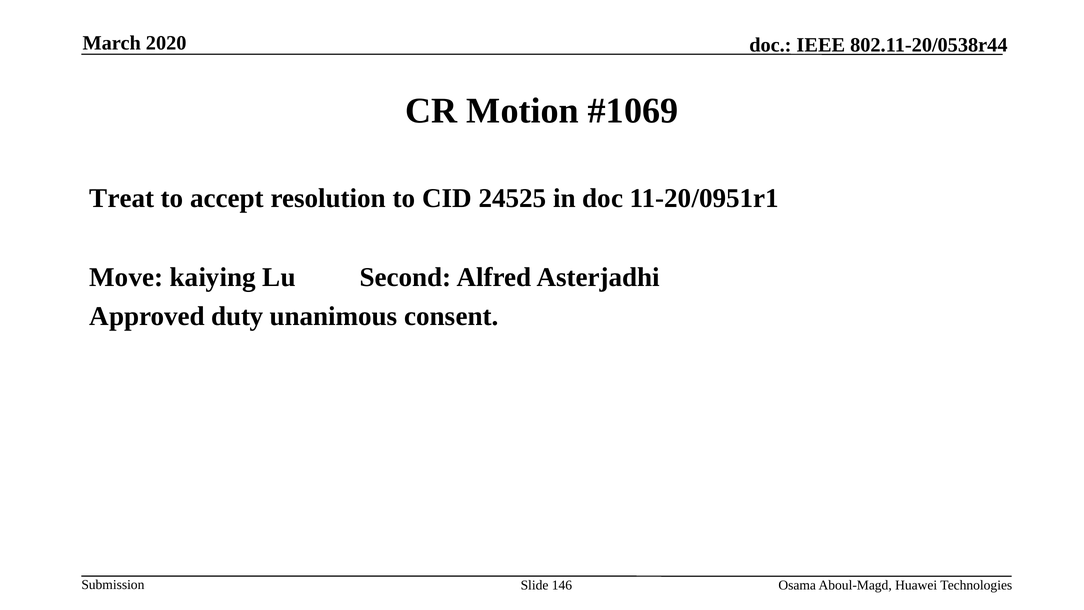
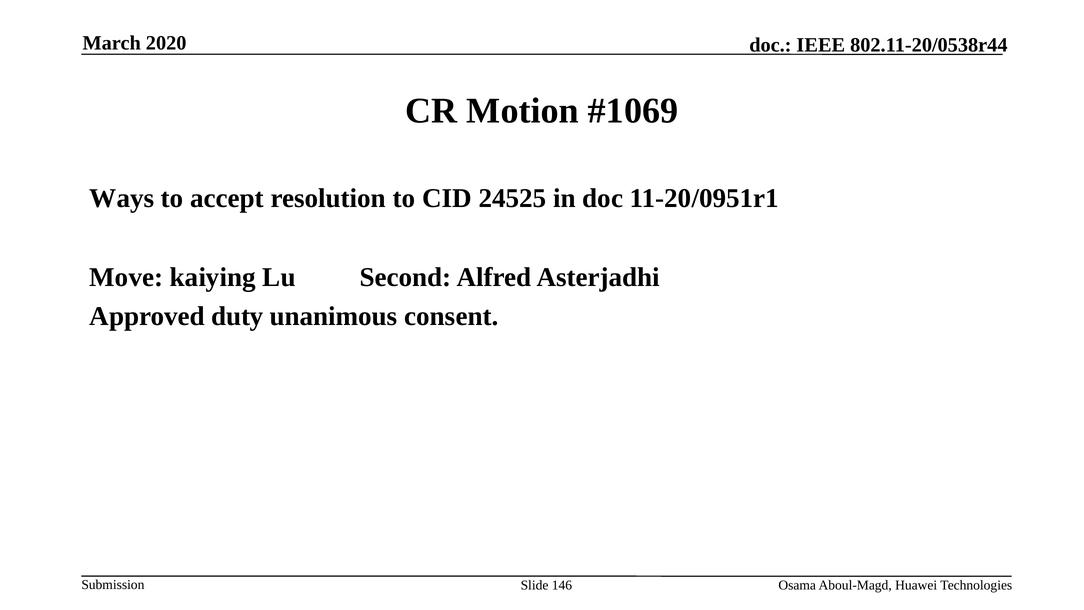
Treat: Treat -> Ways (122, 198)
